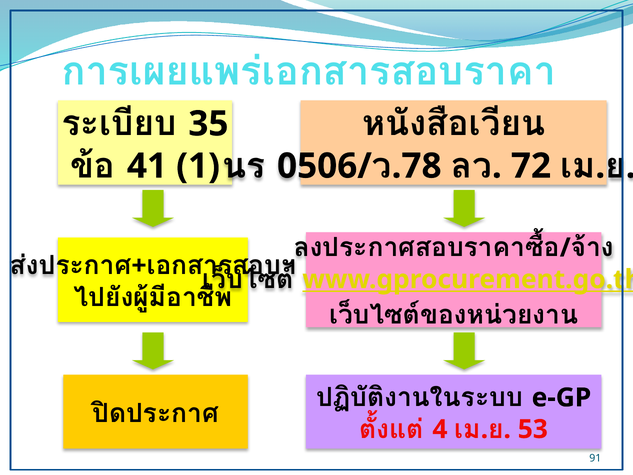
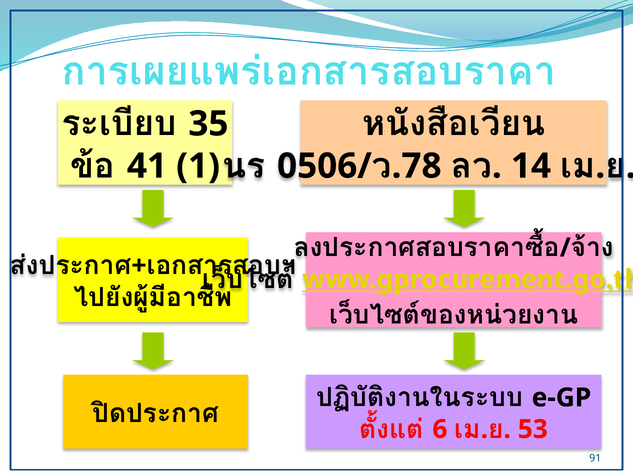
72: 72 -> 14 (531, 166)
4: 4 -> 6 (440, 429)
